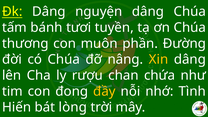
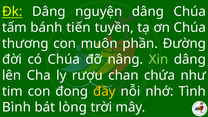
tươi: tươi -> tiến (79, 28)
Xin colour: yellow -> light green (159, 59)
Hiến: Hiến -> Bình (17, 107)
